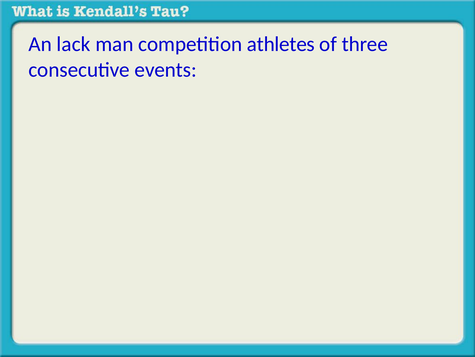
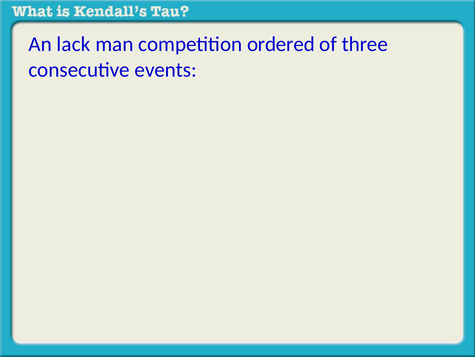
athletes: athletes -> ordered (281, 44)
